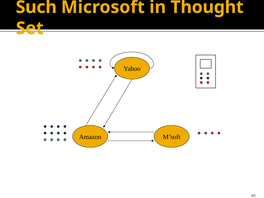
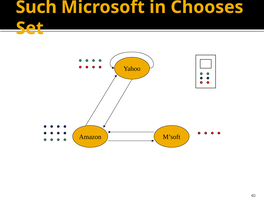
Thought: Thought -> Chooses (207, 7)
